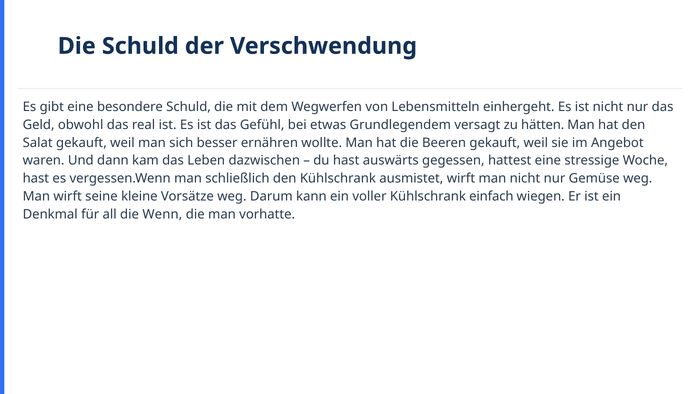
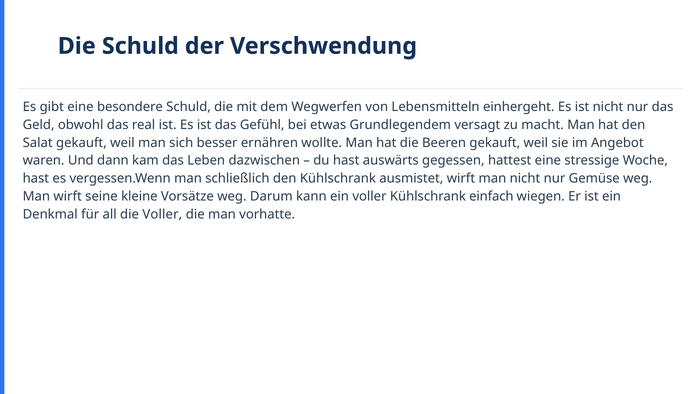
hätten: hätten -> macht (543, 125)
die Wenn: Wenn -> Voller (162, 214)
